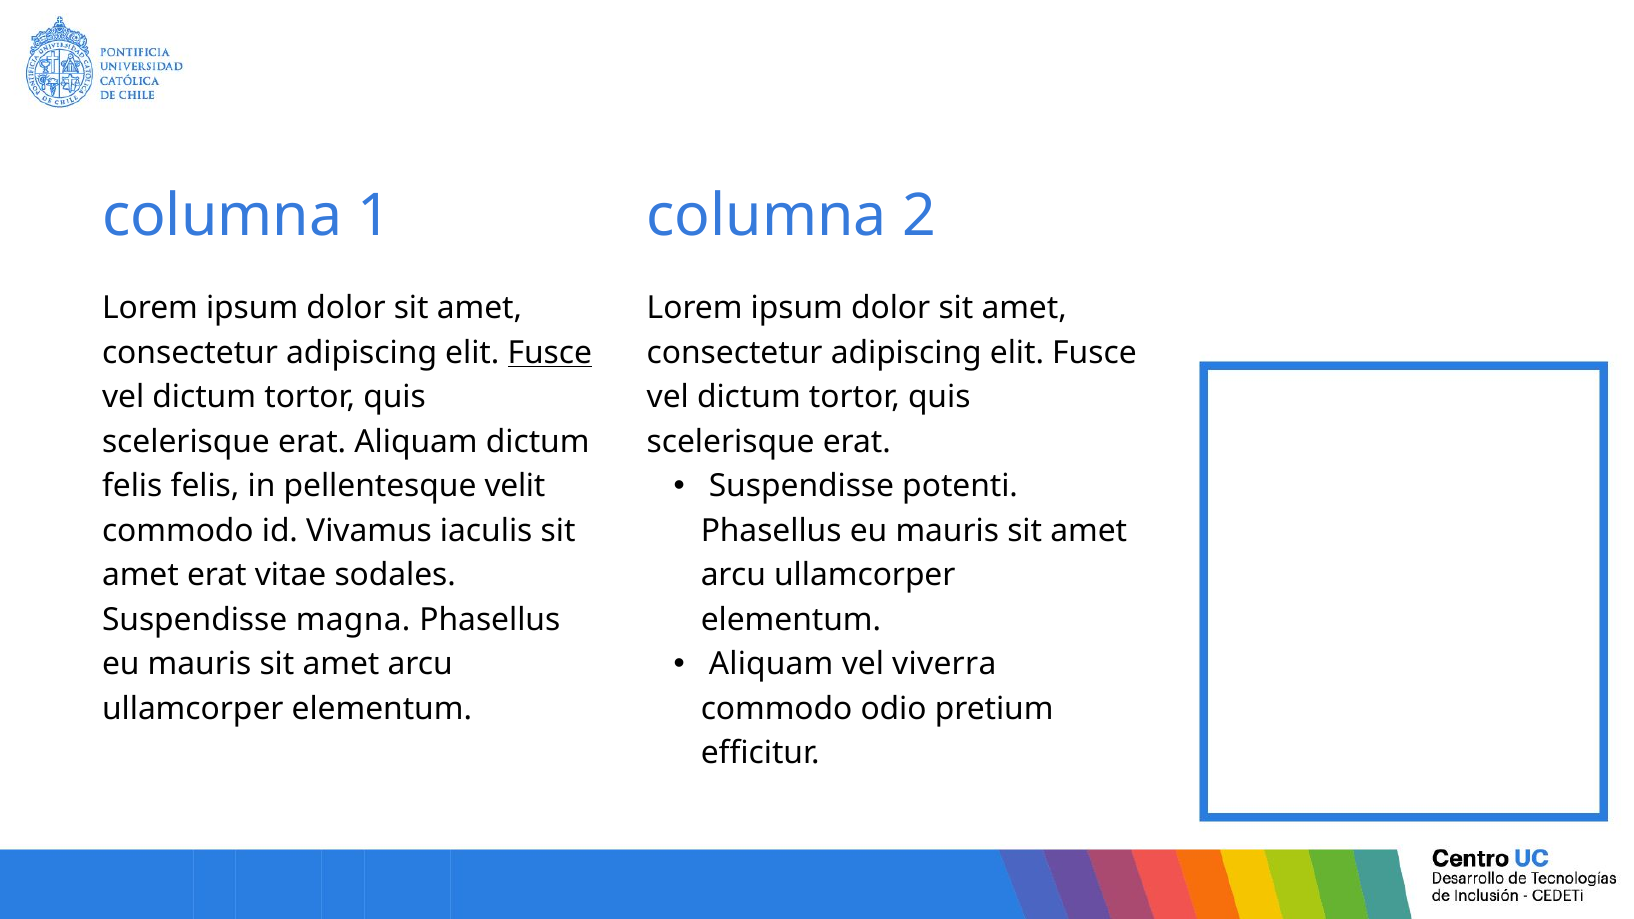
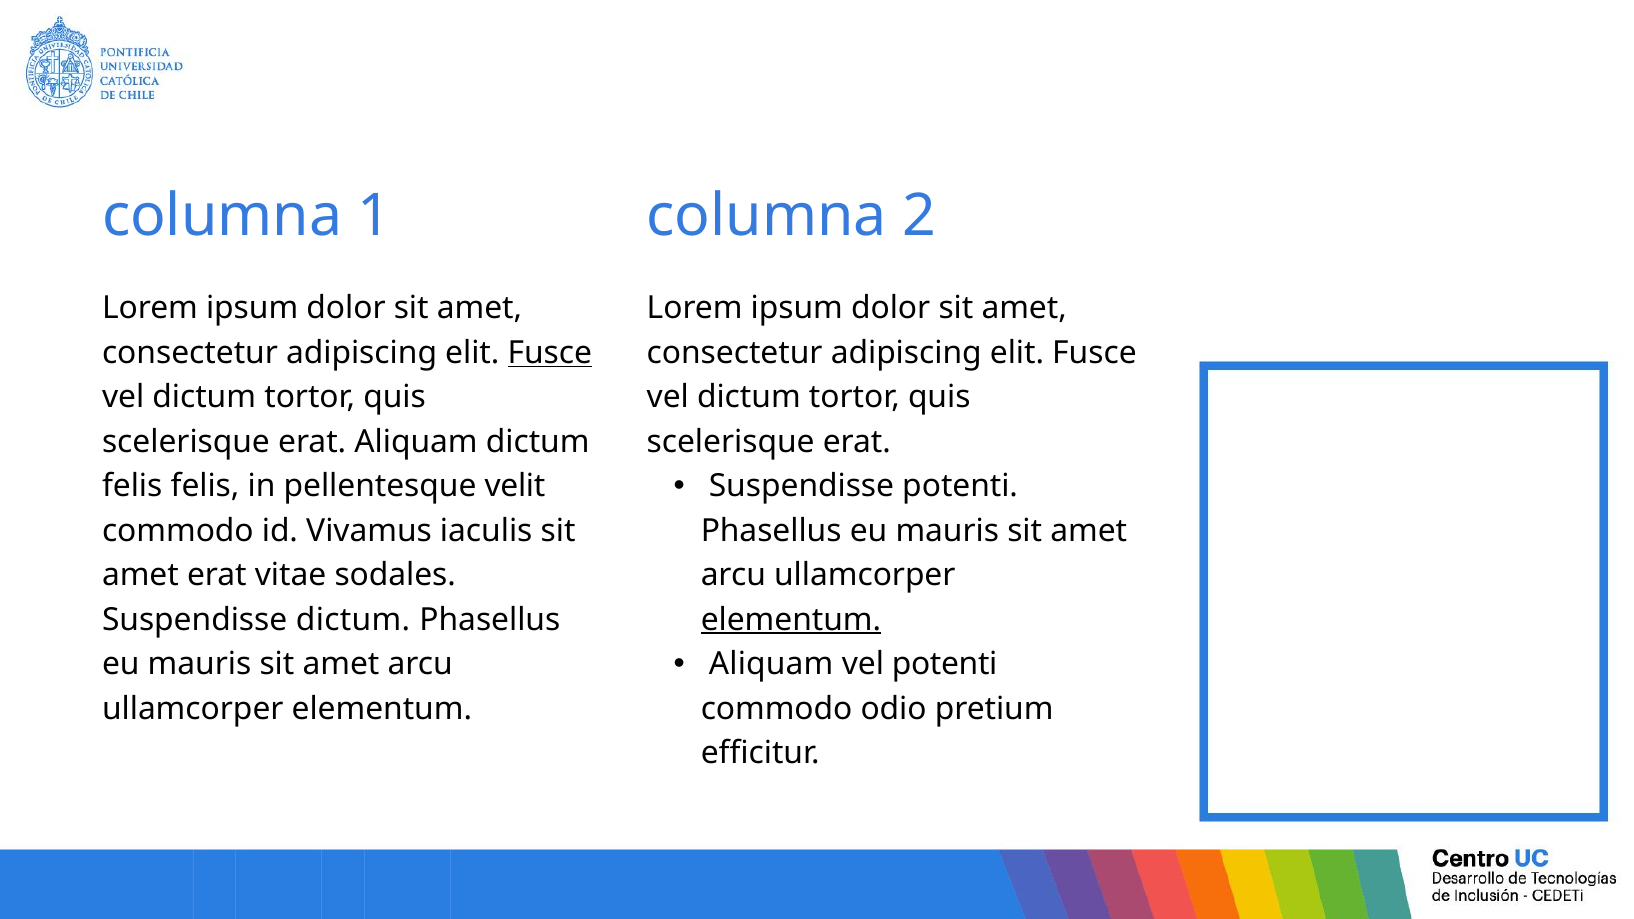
Suspendisse magna: magna -> dictum (353, 620)
elementum underline: none -> present (791, 620)
vel viverra: viverra -> potenti (945, 664)
